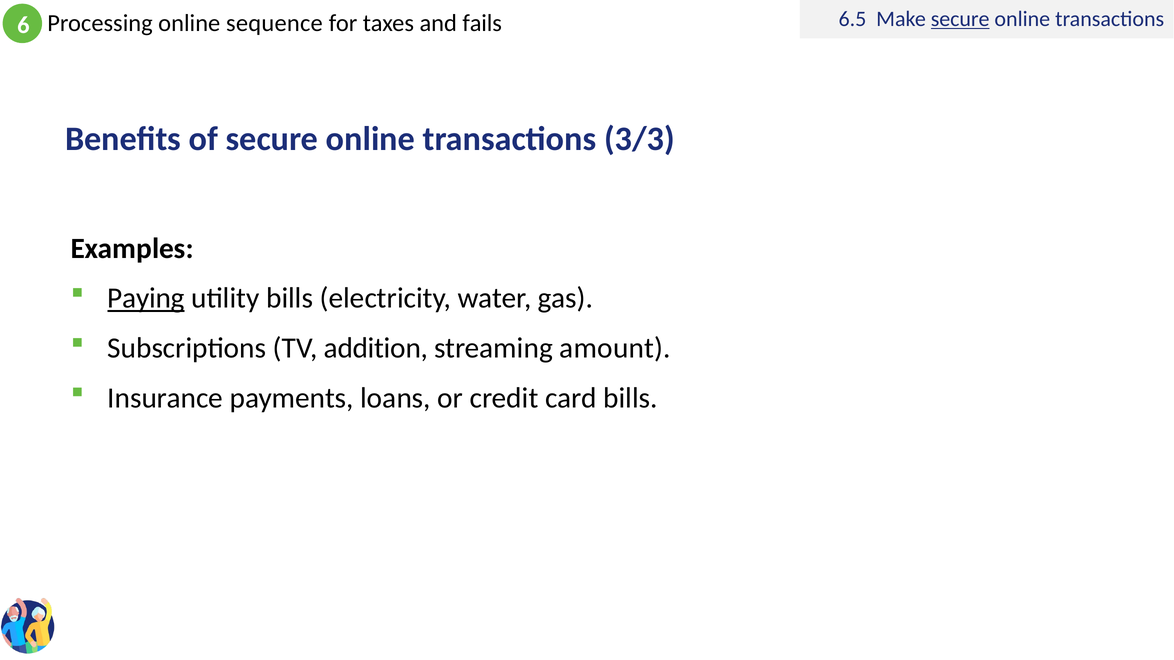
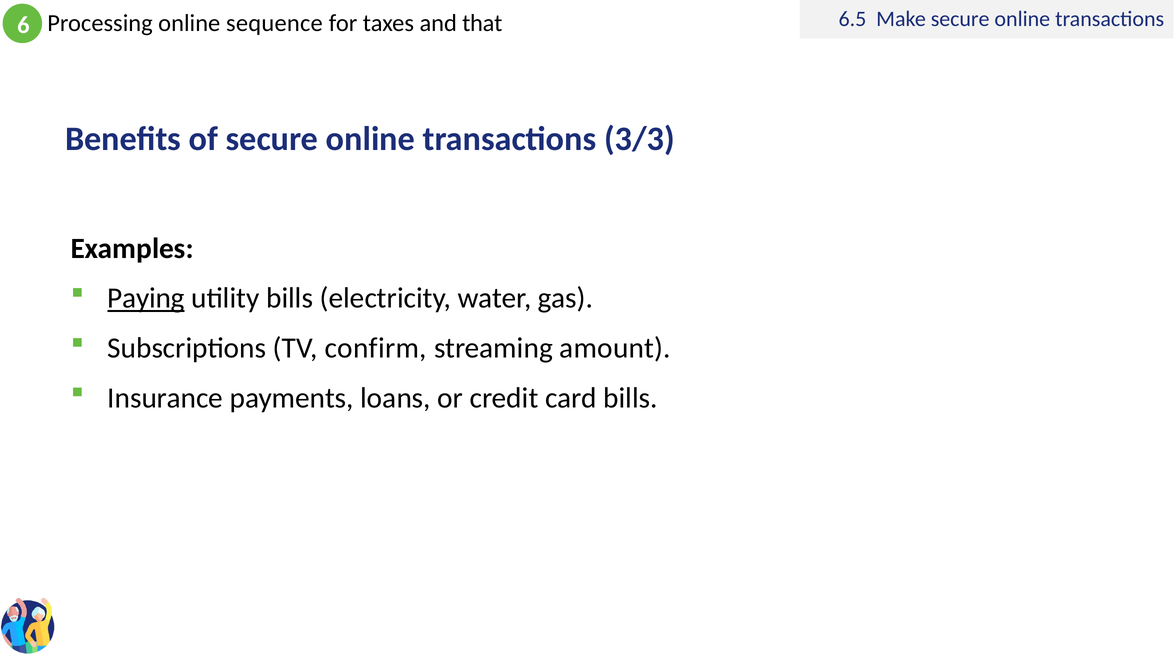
secure underline: present -> none (960, 19)
fails: fails -> that (482, 23)
addition: addition -> confirm (376, 348)
